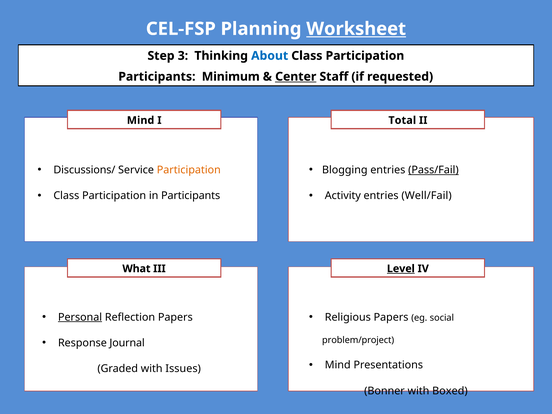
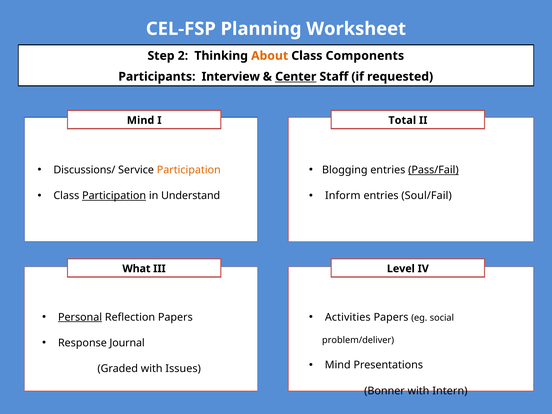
Worksheet underline: present -> none (356, 29)
3: 3 -> 2 (183, 56)
About colour: blue -> orange (270, 56)
Participation: Participation -> Components (365, 56)
Minimum: Minimum -> Interview (231, 77)
Participation underline: none -> present (114, 196)
in Participants: Participants -> Understand (191, 196)
Activity: Activity -> Inform (343, 196)
Well/Fail: Well/Fail -> Soul/Fail (427, 196)
Level underline: present -> none (401, 269)
Religious: Religious -> Activities (348, 317)
problem/project: problem/project -> problem/deliver (358, 340)
Boxed: Boxed -> Intern (450, 391)
